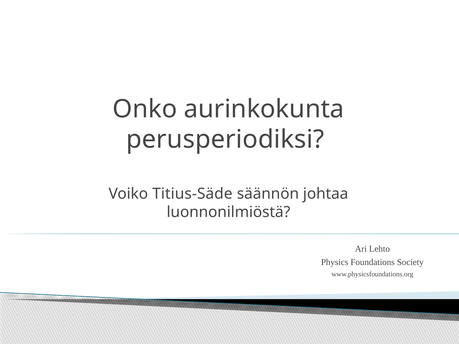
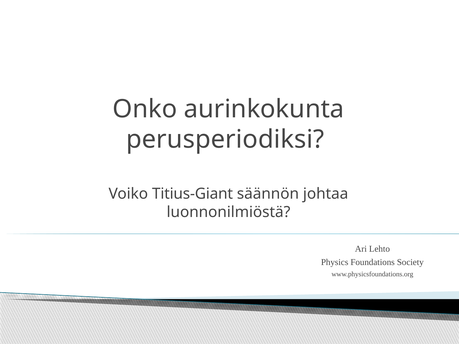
Titius-Säde: Titius-Säde -> Titius-Giant (193, 194)
